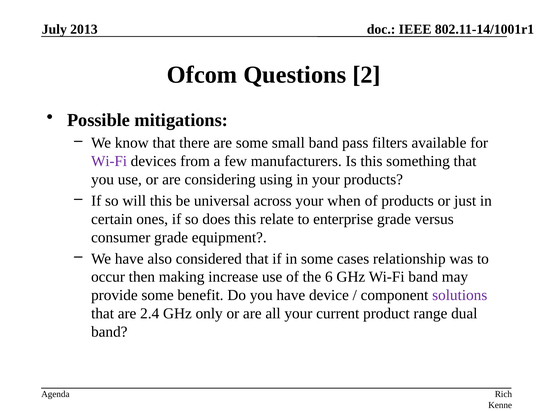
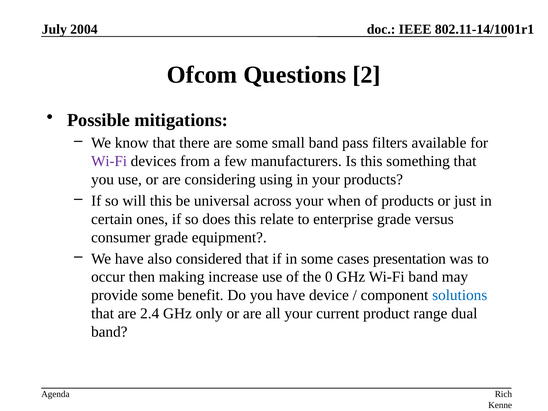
2013: 2013 -> 2004 (84, 29)
relationship: relationship -> presentation (409, 259)
6: 6 -> 0 (329, 277)
solutions colour: purple -> blue (460, 295)
